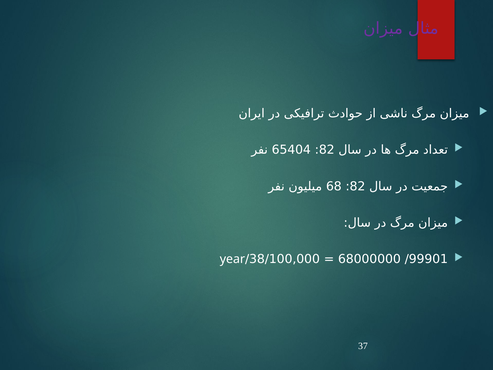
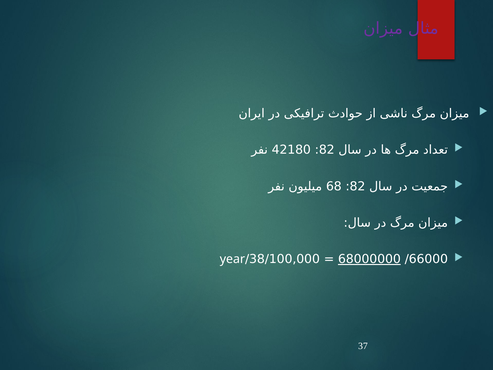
65404: 65404 -> 42180 (291, 150)
68000000 underline: none -> present (369, 259)
99901: 99901 -> 66000 (428, 259)
